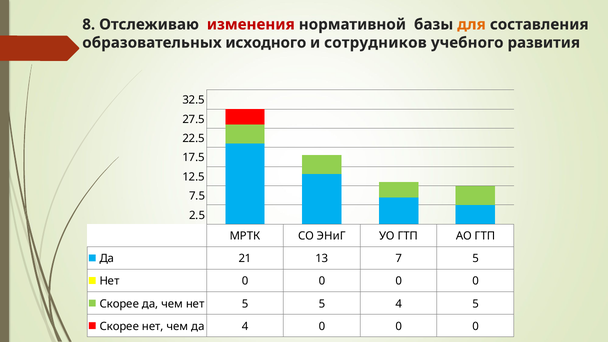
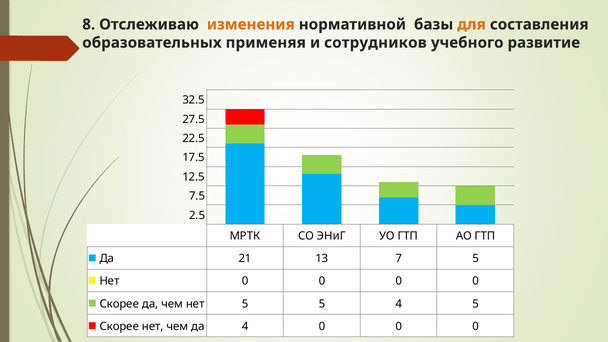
изменения colour: red -> orange (251, 24)
исходного: исходного -> применяя (266, 43)
развития: развития -> развитие (544, 43)
